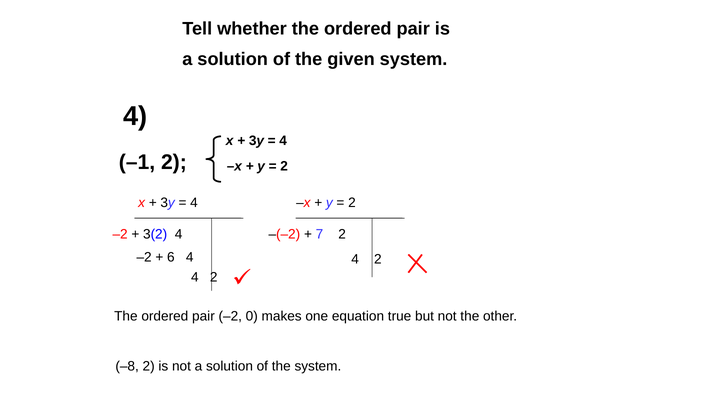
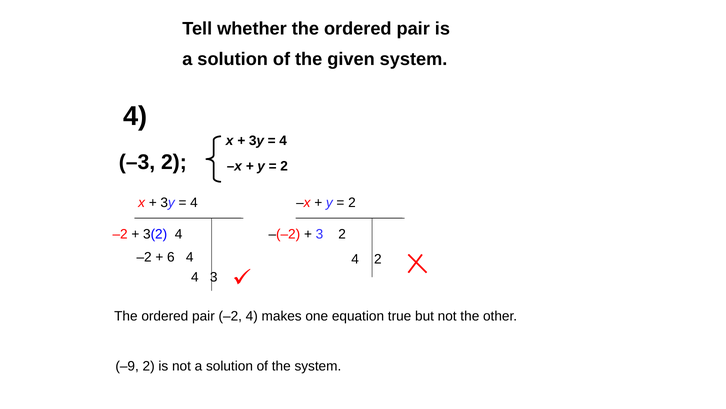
–1: –1 -> –3 (137, 162)
7: 7 -> 3 (320, 234)
2: 2 -> 3 (214, 277)
–2 0: 0 -> 4 (252, 316)
–8: –8 -> –9 (127, 366)
